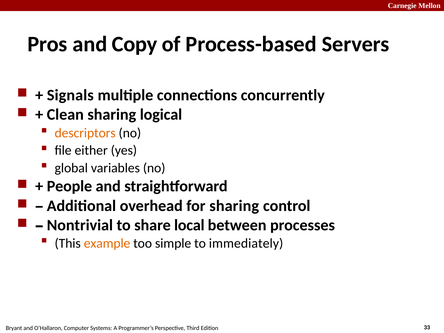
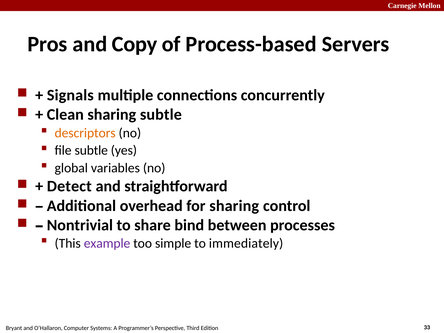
sharing logical: logical -> subtle (161, 115)
file either: either -> subtle (91, 151)
People: People -> Detect (69, 186)
local: local -> bind (189, 225)
example colour: orange -> purple (107, 243)
